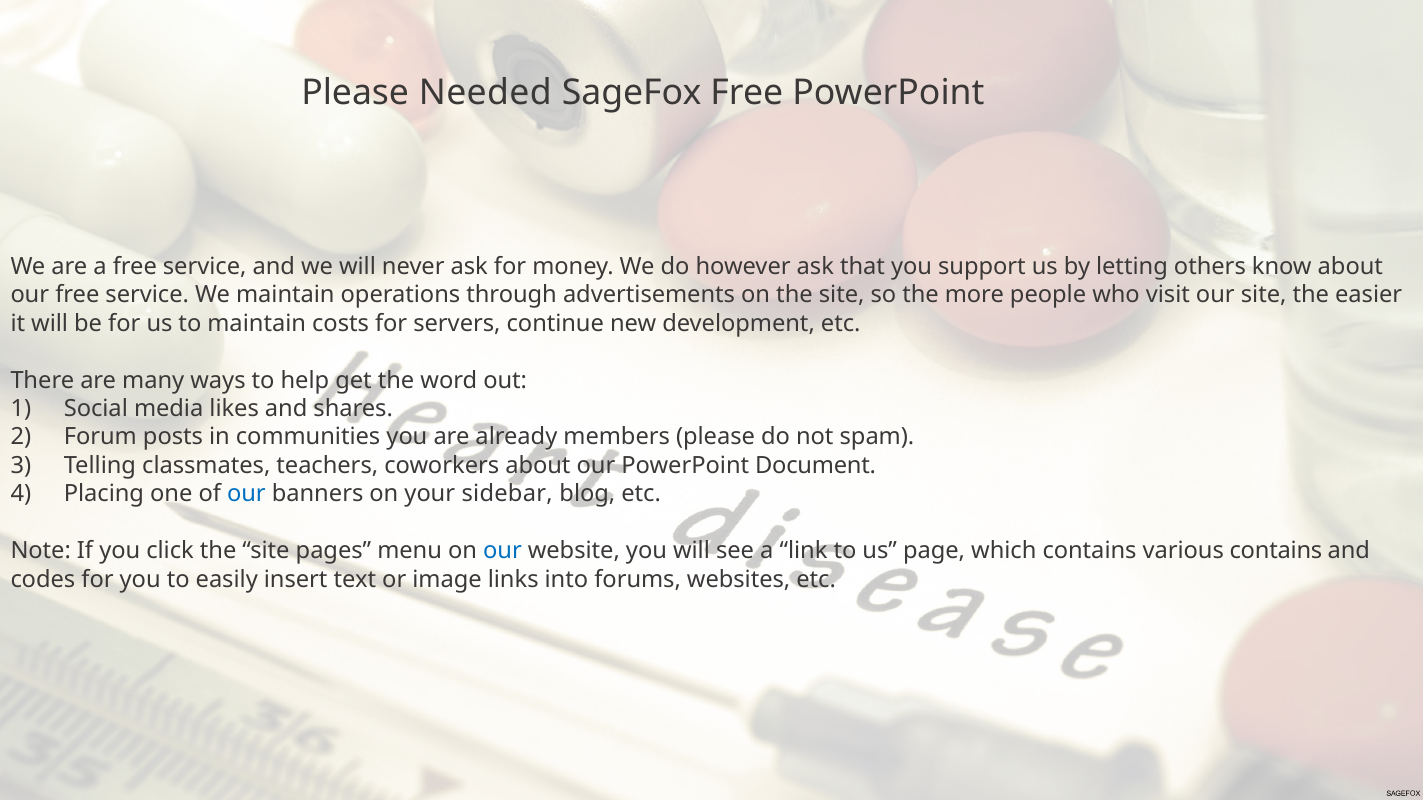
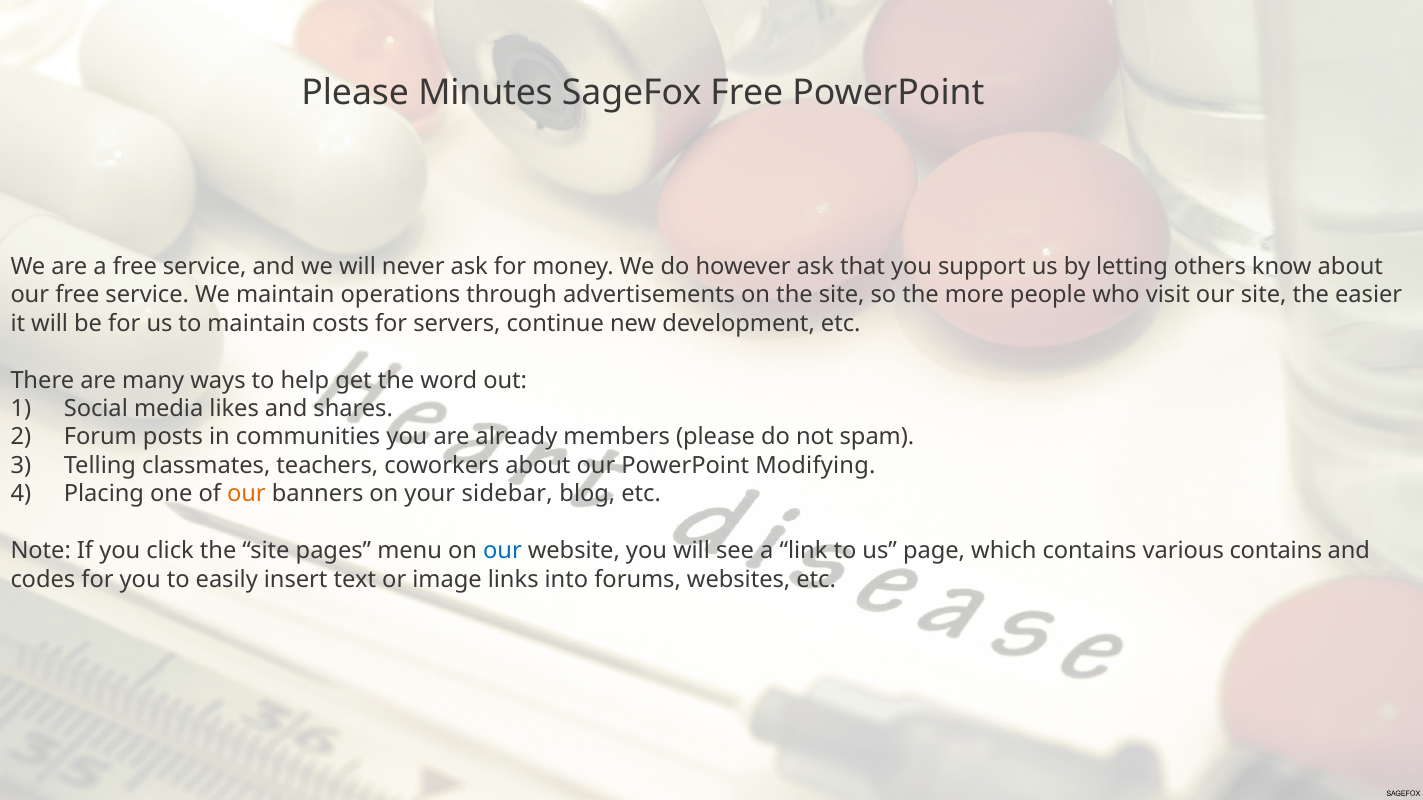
Needed: Needed -> Minutes (486, 93)
Document: Document -> Modifying (815, 466)
our colour: blue -> orange (246, 494)
